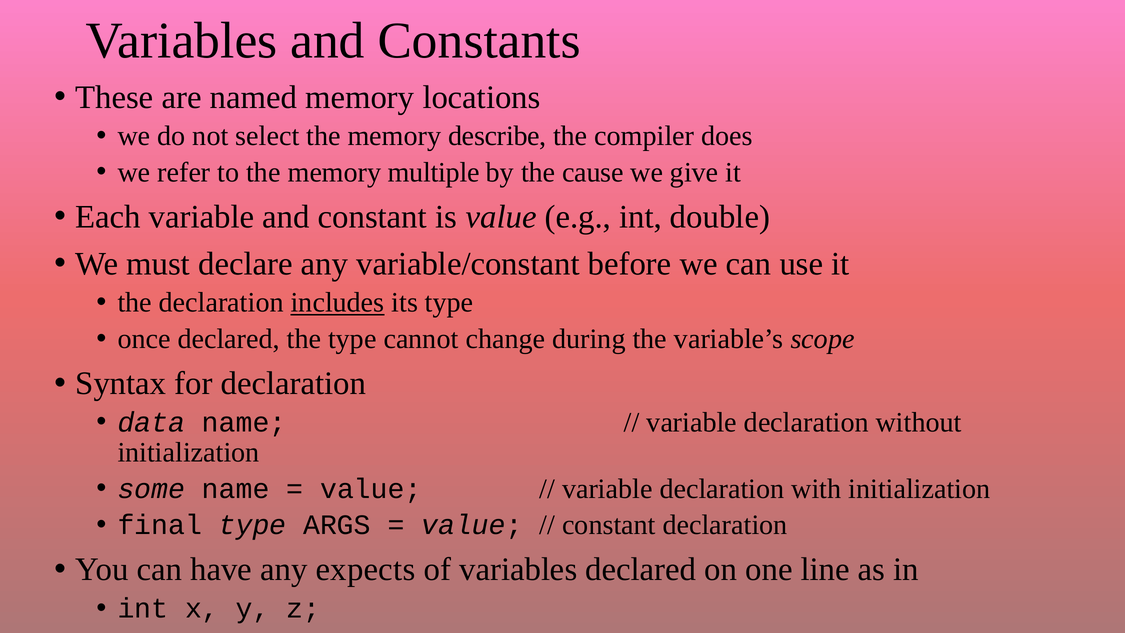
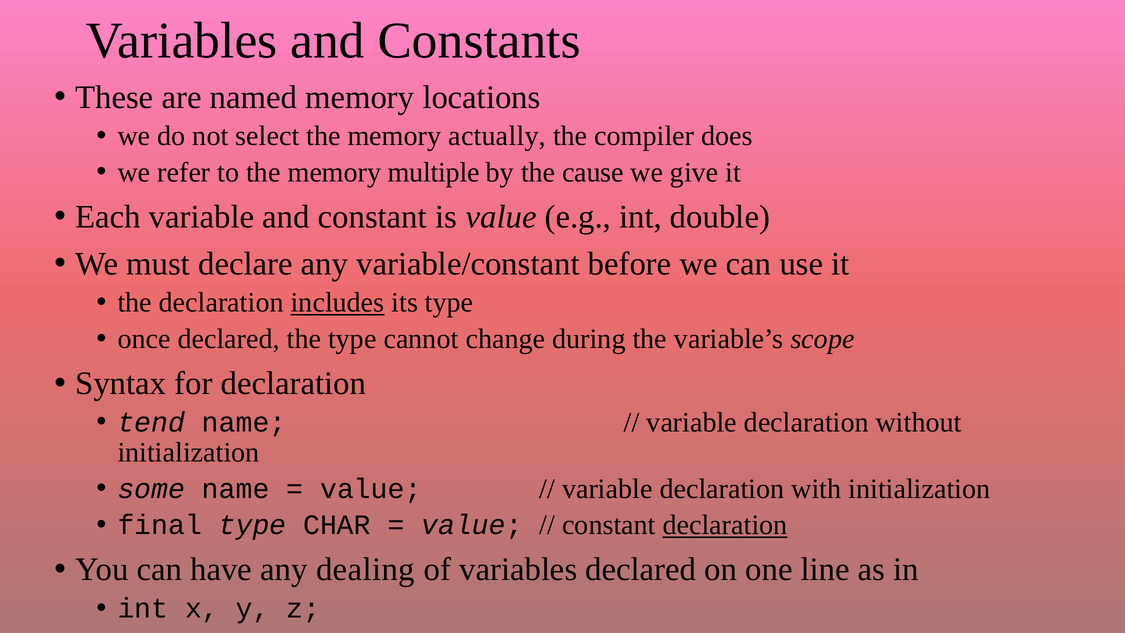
describe: describe -> actually (497, 136)
data: data -> tend (151, 422)
ARGS: ARGS -> CHAR (337, 525)
declaration underline: none -> present (725, 525)
expects: expects -> dealing (365, 569)
